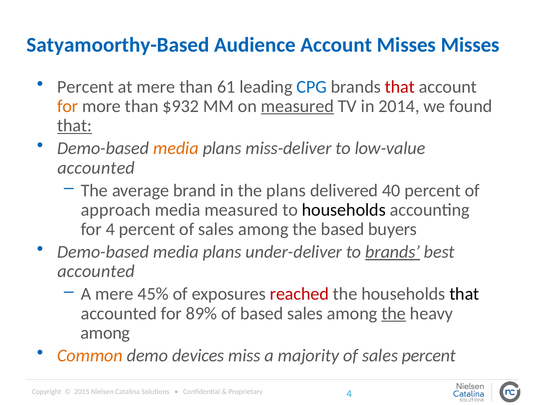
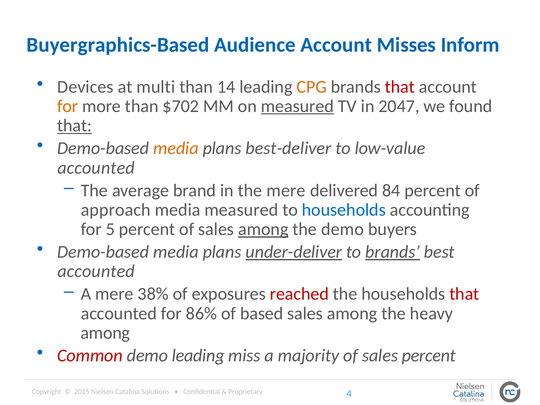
Satyamoorthy-Based: Satyamoorthy-Based -> Buyergraphics-Based (118, 45)
Misses Misses: Misses -> Inform (470, 45)
Percent: Percent -> Devices (85, 87)
at mere: mere -> multi (156, 87)
61: 61 -> 14 (226, 87)
CPG colour: blue -> orange (312, 87)
$932: $932 -> $702 (181, 106)
2014: 2014 -> 2047 (399, 106)
miss-deliver: miss-deliver -> best-deliver (289, 148)
the plans: plans -> mere (286, 190)
40: 40 -> 84 (391, 190)
households colour: black -> blue (344, 210)
4: 4 -> 5 (110, 229)
among underline: none -> present (263, 229)
the based: based -> demo (342, 229)
under-deliver underline: none -> present (294, 252)
45%: 45% -> 38% (153, 294)
that colour: black -> red (464, 294)
89%: 89% -> 86% (201, 313)
the underline: present -> none (394, 313)
Common colour: orange -> red (90, 356)
demo devices: devices -> leading (198, 356)
